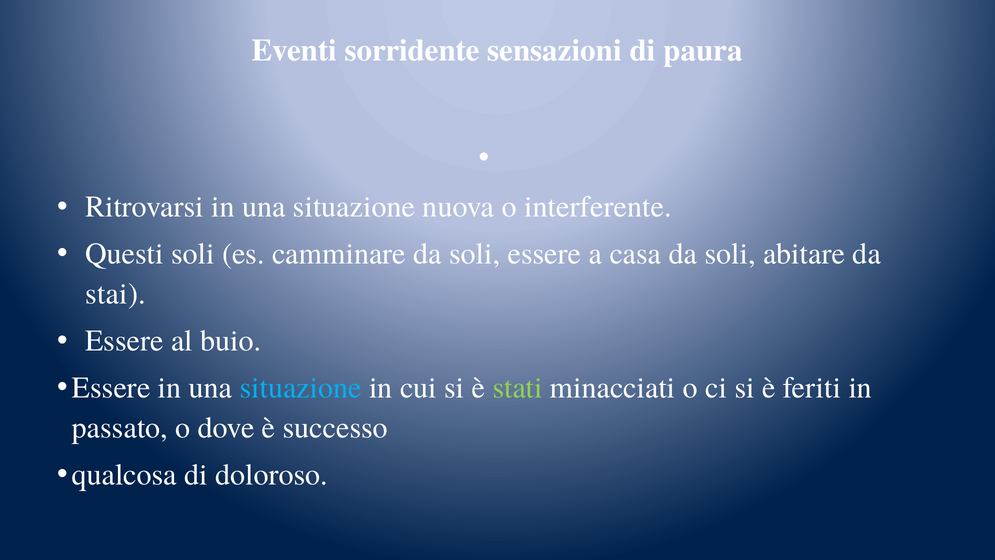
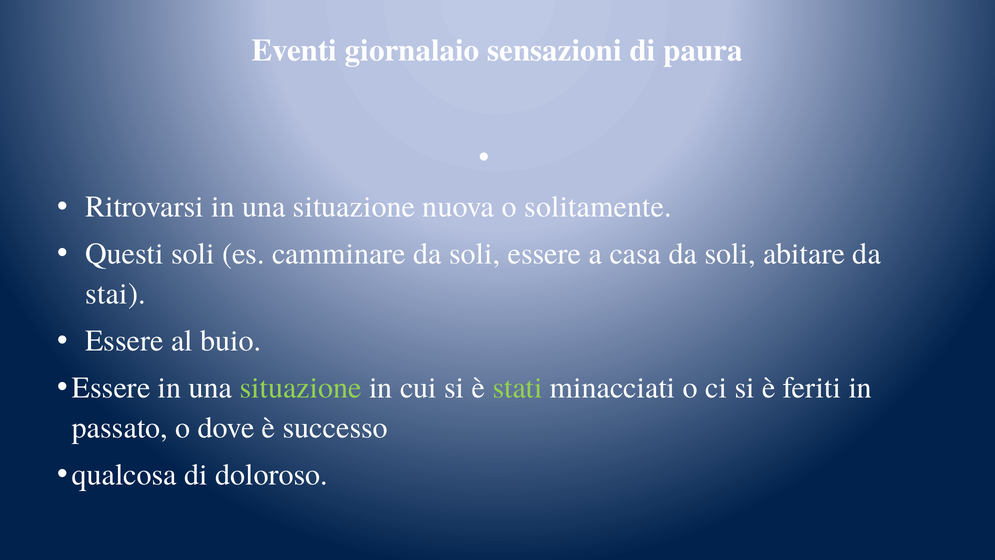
sorridente: sorridente -> giornalaio (412, 51)
interferente: interferente -> solitamente (598, 207)
situazione colour: light blue -> light green (301, 388)
